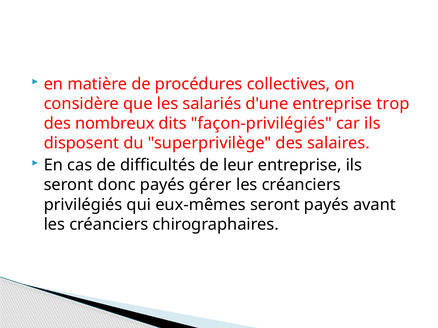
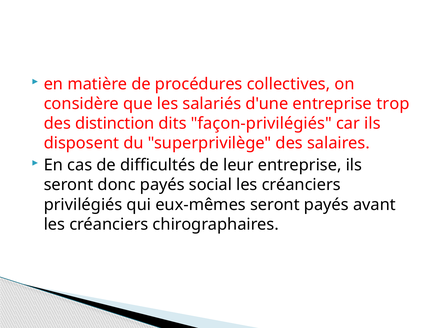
nombreux: nombreux -> distinction (115, 124)
gérer: gérer -> social (210, 185)
